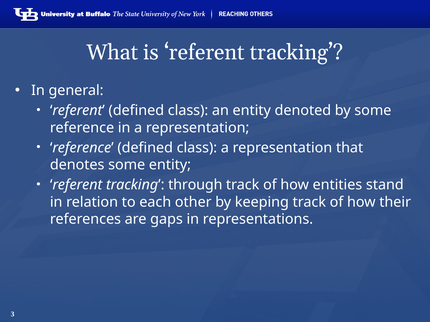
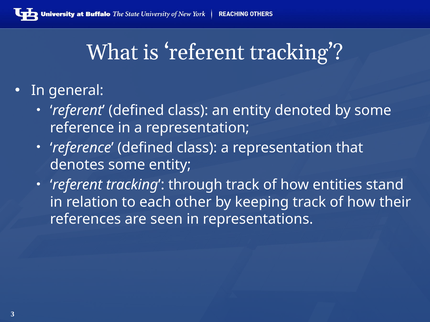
gaps: gaps -> seen (166, 220)
